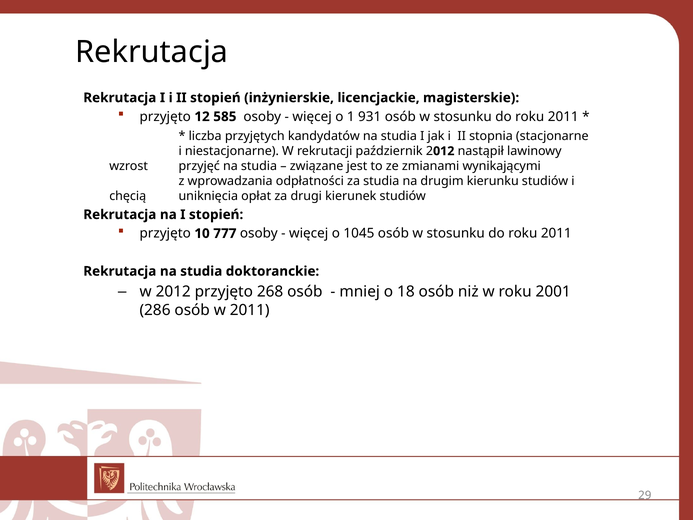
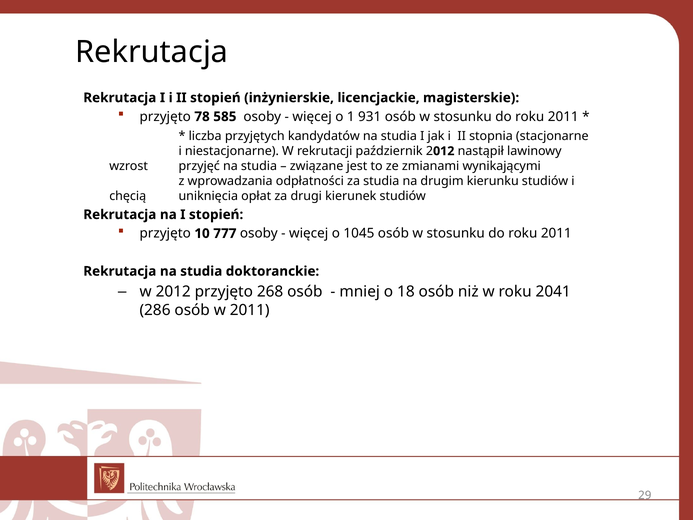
12: 12 -> 78 (202, 117)
2001: 2001 -> 2041 (553, 292)
